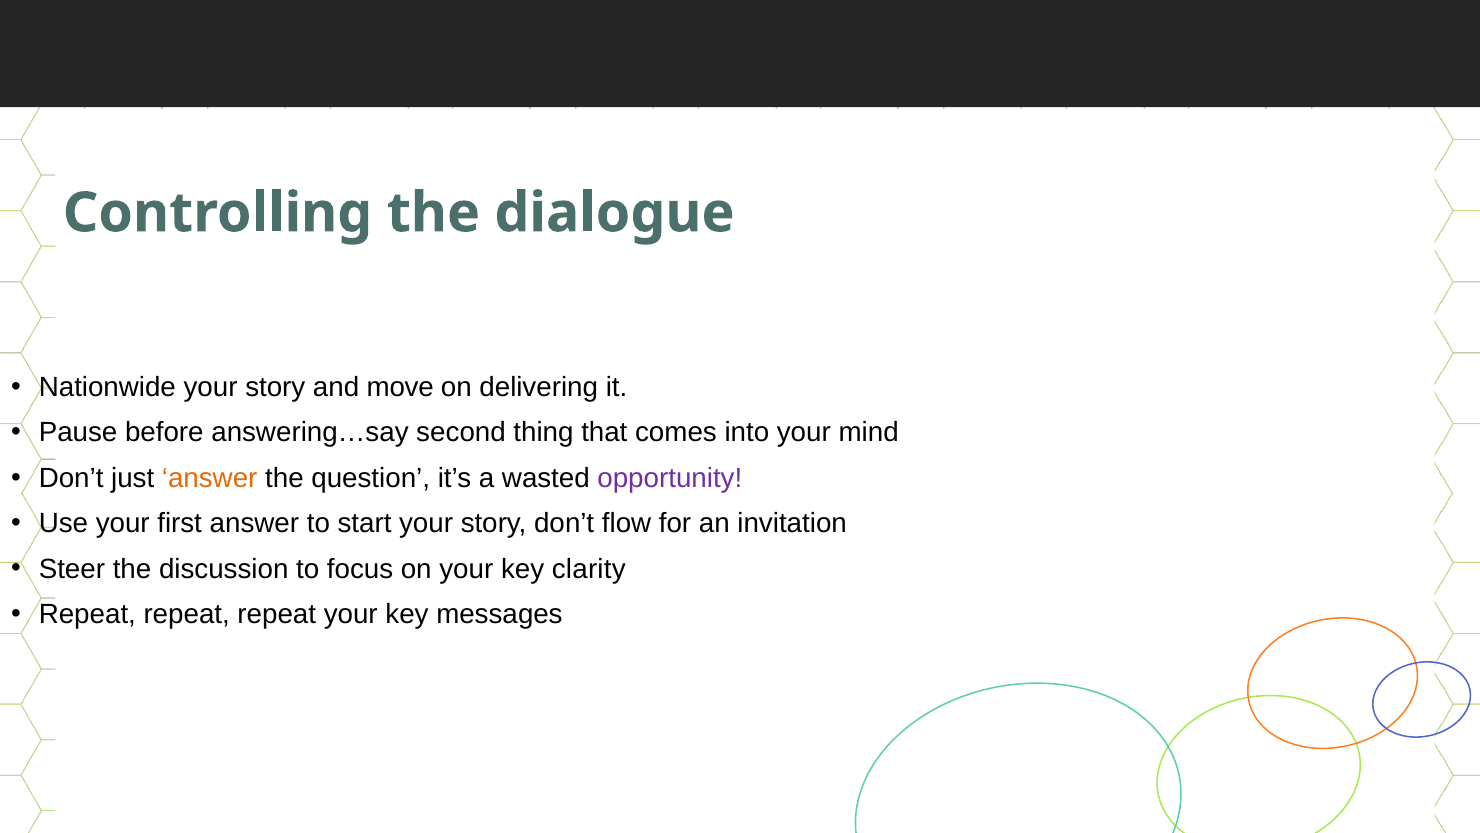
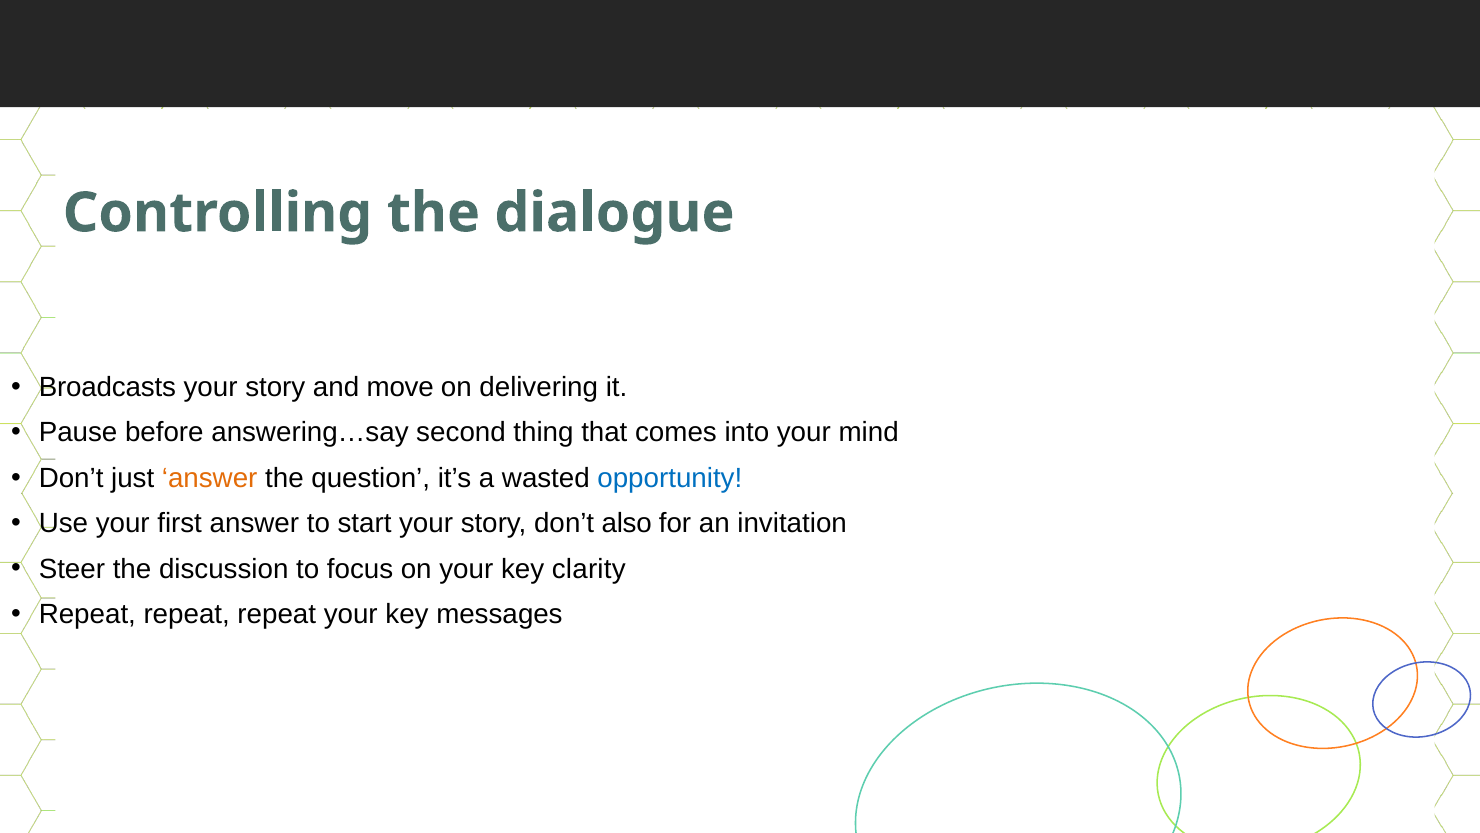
Nationwide: Nationwide -> Broadcasts (107, 387)
opportunity colour: purple -> blue (670, 478)
flow: flow -> also (627, 523)
